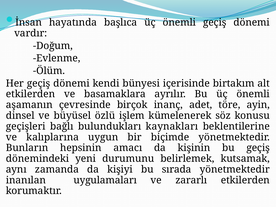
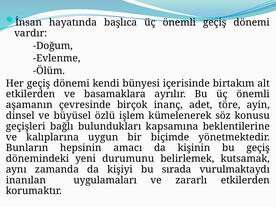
kaynakları: kaynakları -> kapsamına (172, 126)
sırada yönetmektedir: yönetmektedir -> vurulmaktaydı (235, 169)
